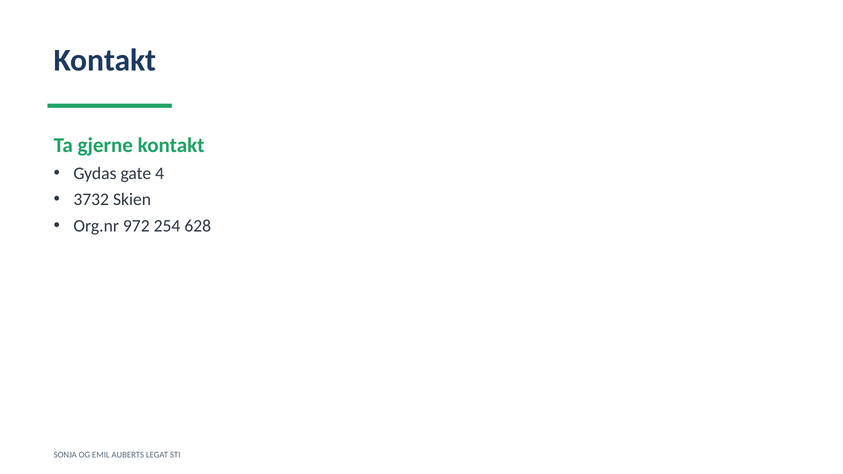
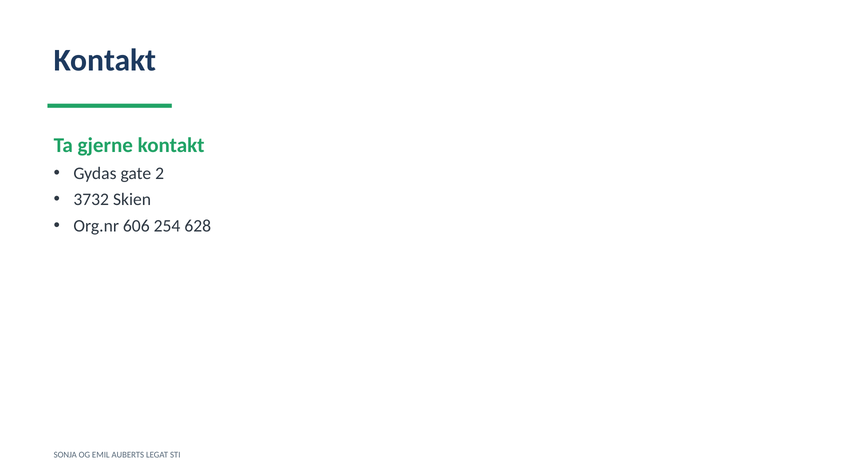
4: 4 -> 2 (160, 173)
972: 972 -> 606 (136, 226)
